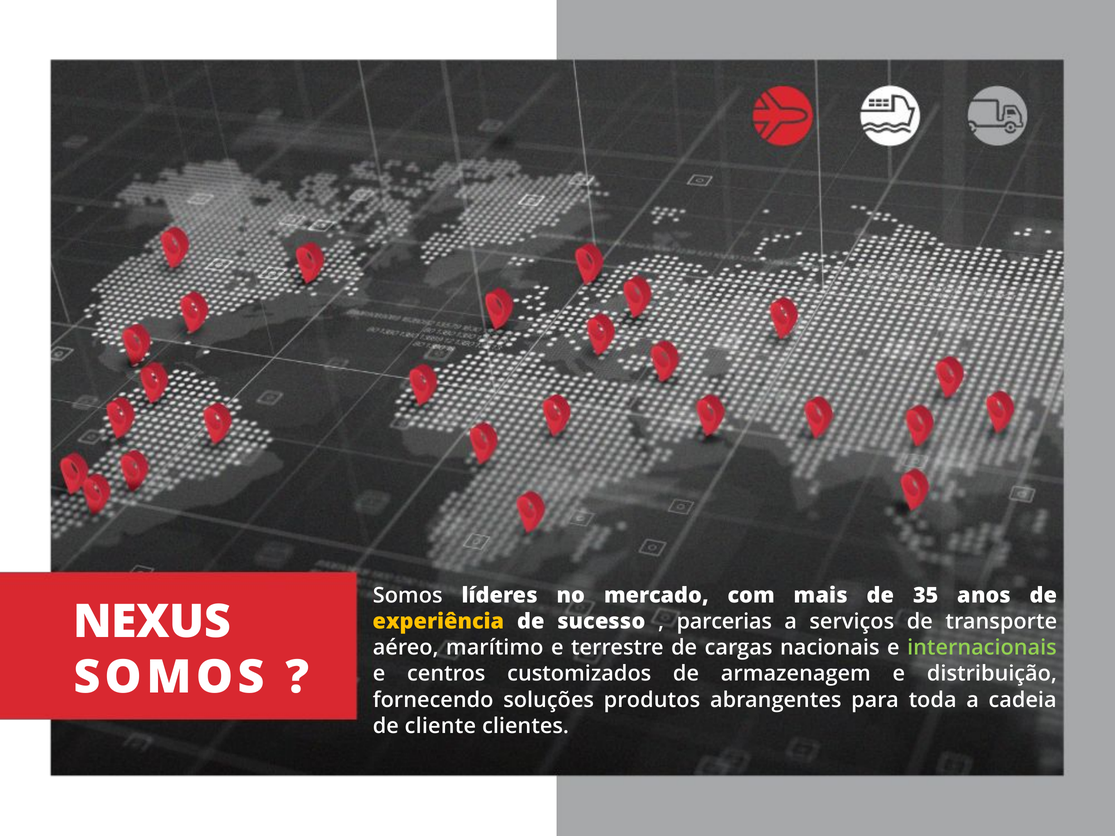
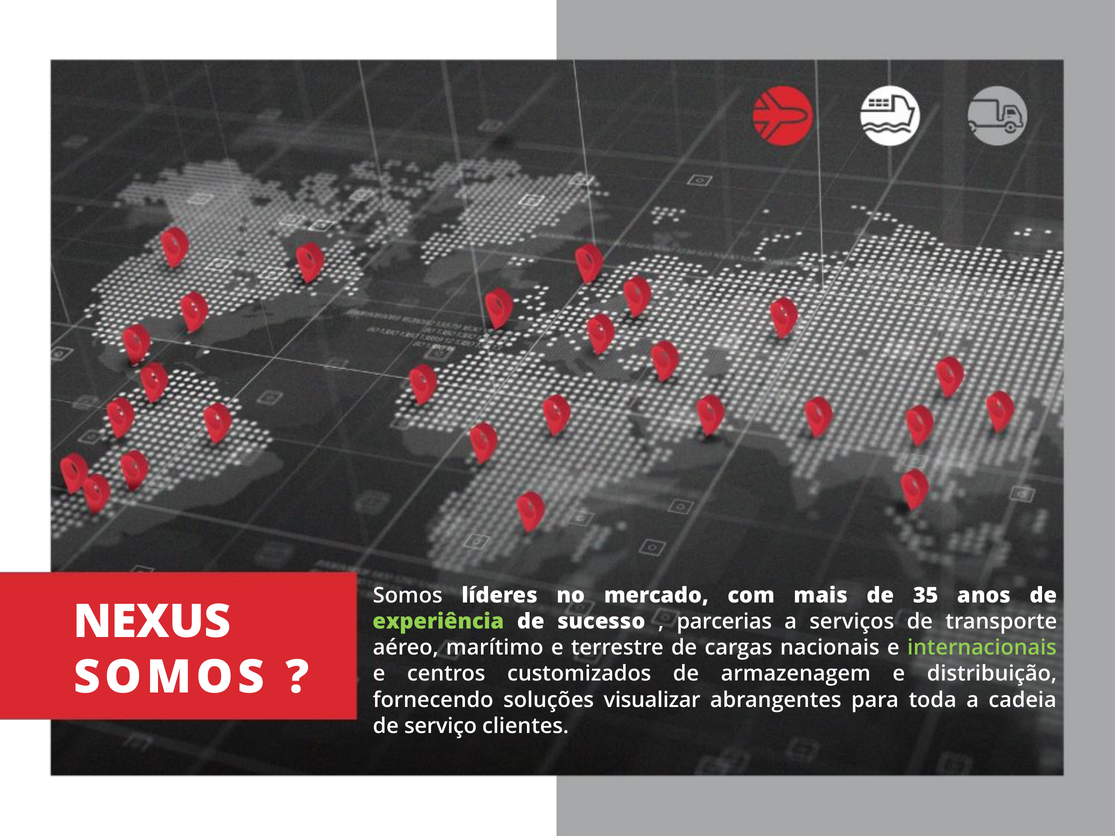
experiência colour: yellow -> light green (439, 622)
produtos: produtos -> visualizar (652, 700)
cliente: cliente -> serviço (441, 726)
